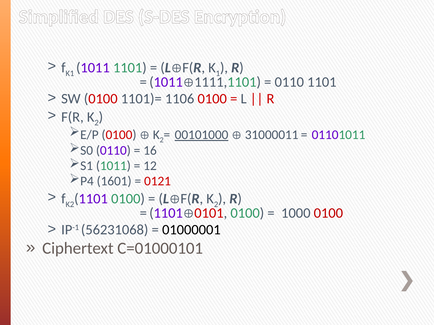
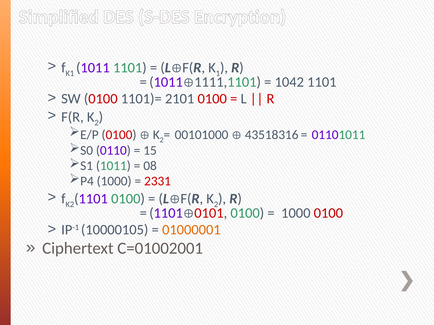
0110: 0110 -> 1042 (289, 82)
1106: 1106 -> 2101 (180, 99)
00101000 underline: present -> none (202, 135)
31000011: 31000011 -> 43518316 (272, 135)
16: 16 -> 15 (150, 151)
12: 12 -> 08 (150, 166)
P4 1601: 1601 -> 1000 (114, 182)
0121: 0121 -> 2331 (158, 182)
56231068: 56231068 -> 10000105 (115, 230)
01000001 colour: black -> orange (191, 230)
C=01000101: C=01000101 -> C=01002001 (160, 249)
